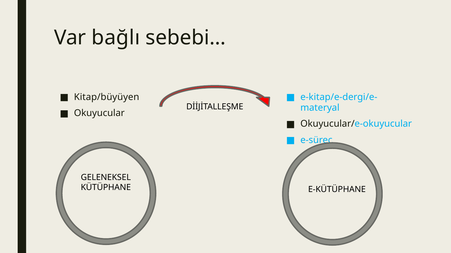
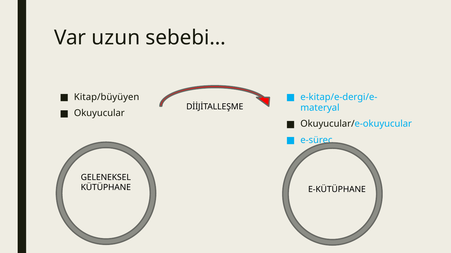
bağlı: bağlı -> uzun (116, 38)
